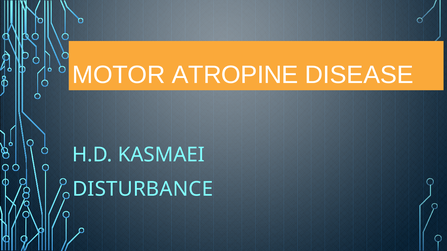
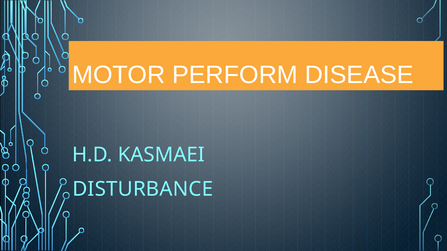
ATROPINE: ATROPINE -> PERFORM (235, 75)
